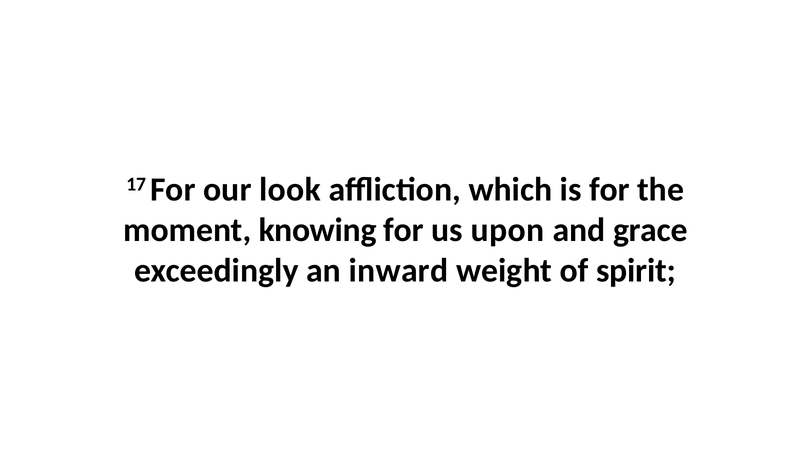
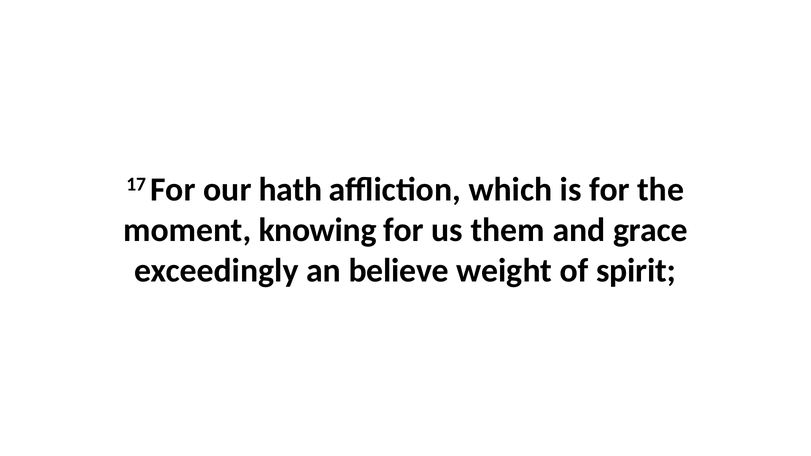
look: look -> hath (290, 190)
upon: upon -> them (508, 230)
inward: inward -> believe (399, 271)
